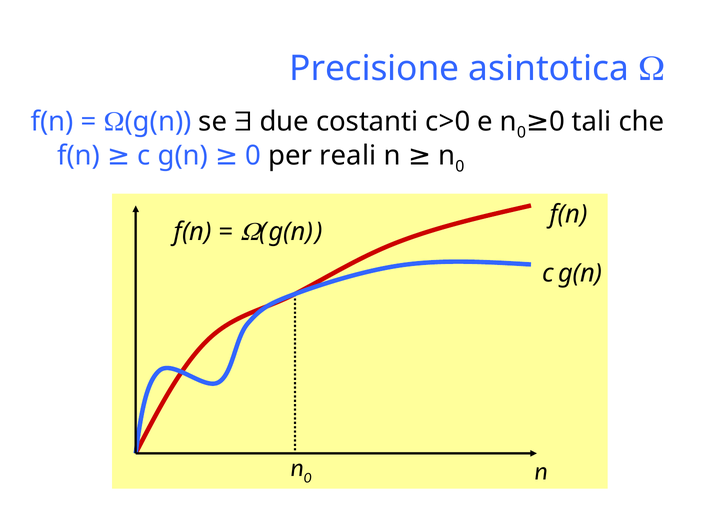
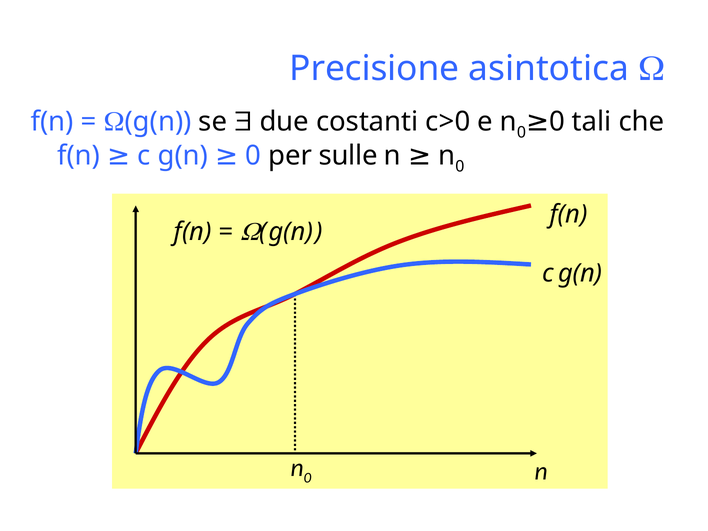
reali: reali -> sulle (348, 156)
